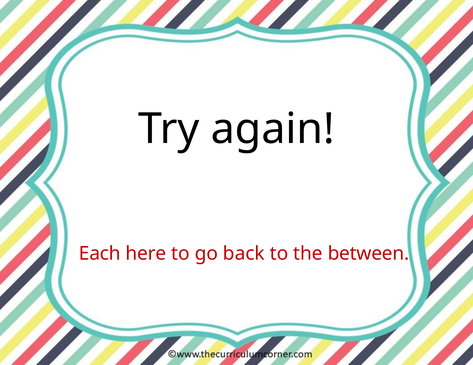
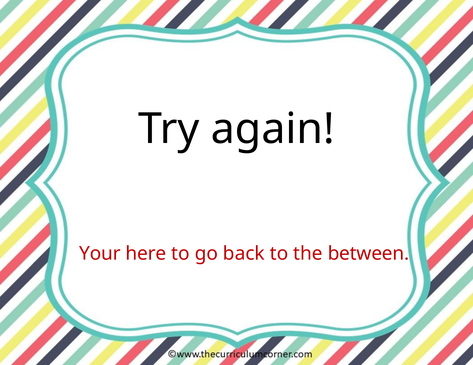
Each: Each -> Your (100, 254)
